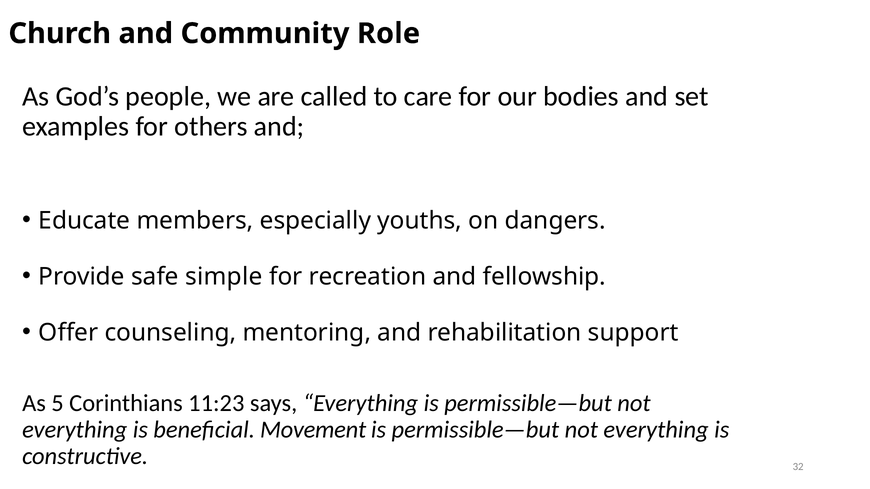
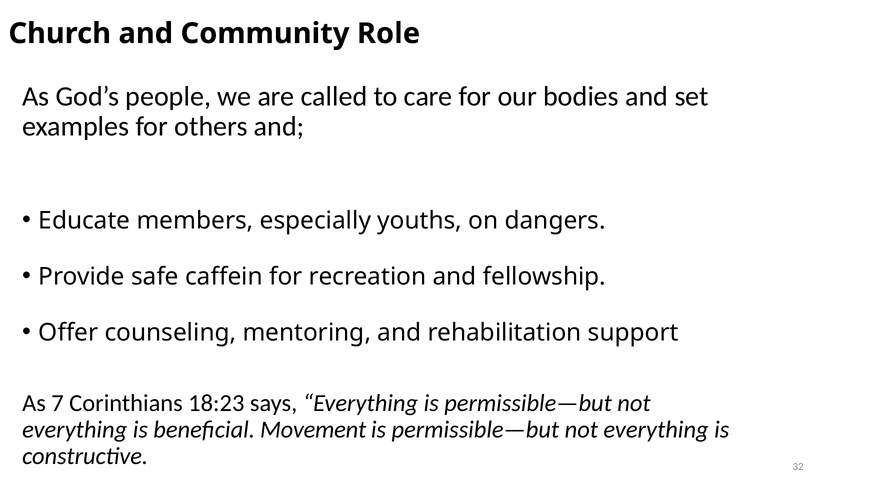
simple: simple -> caffein (224, 277)
5: 5 -> 7 (58, 404)
11:23: 11:23 -> 18:23 (216, 404)
